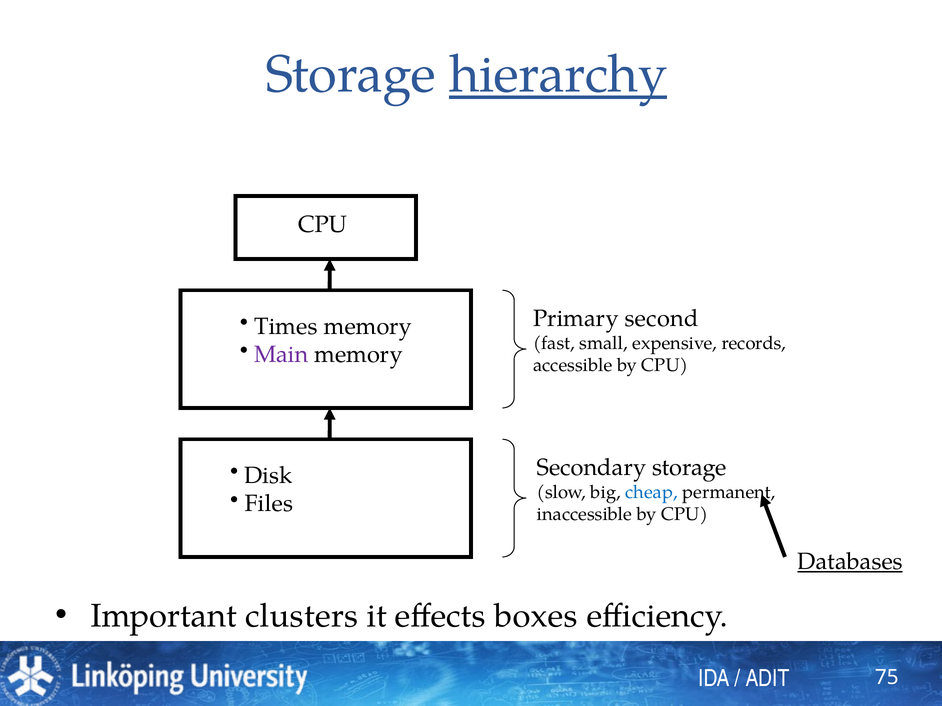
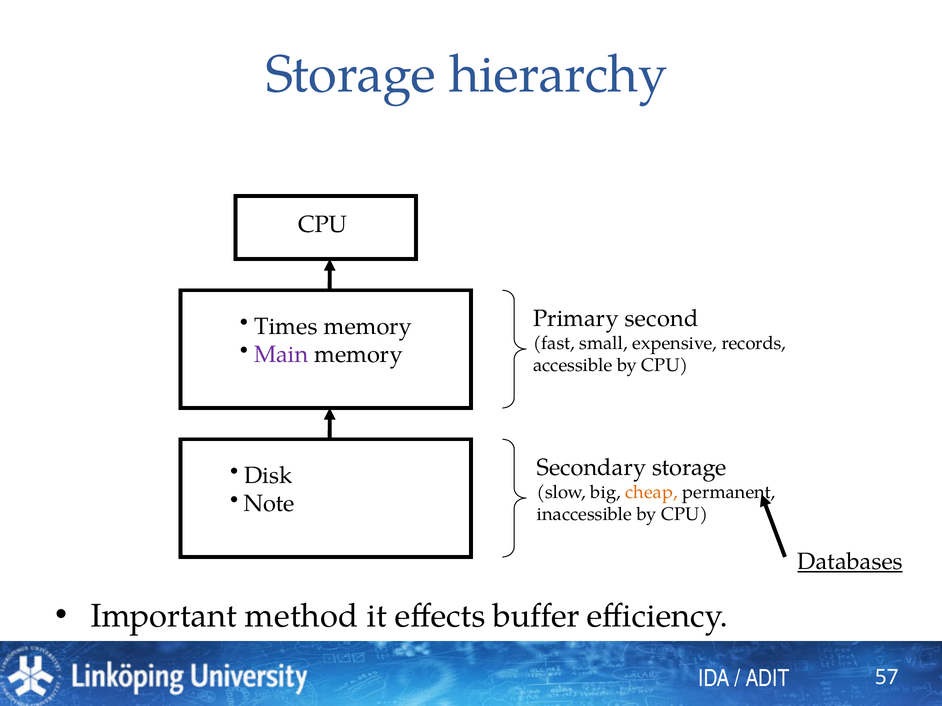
hierarchy underline: present -> none (558, 75)
cheap colour: blue -> orange (651, 493)
Files: Files -> Note (269, 504)
clusters: clusters -> method (302, 616)
boxes: boxes -> buffer (536, 616)
75: 75 -> 57 (887, 678)
